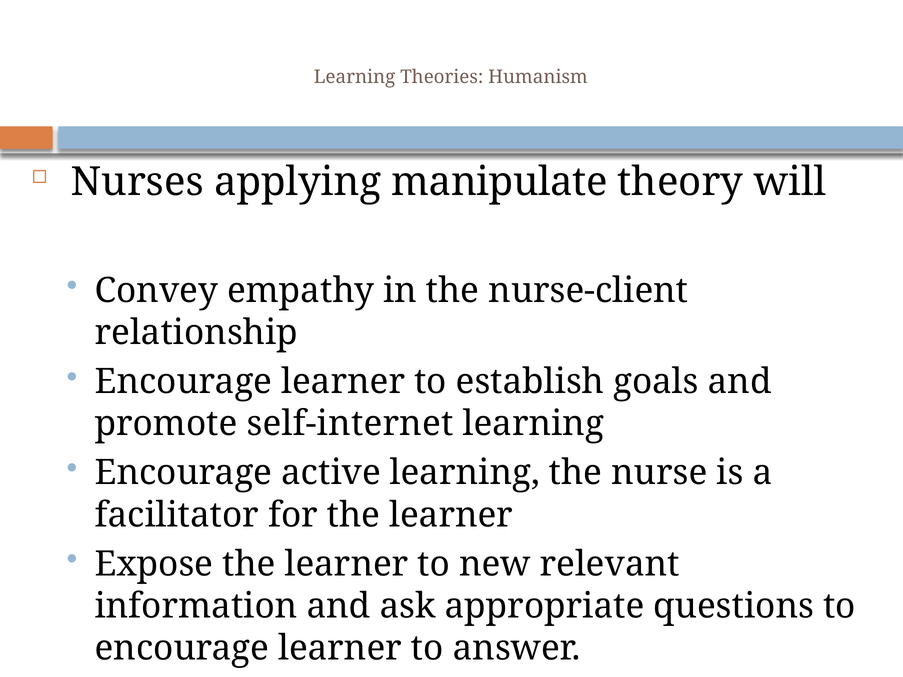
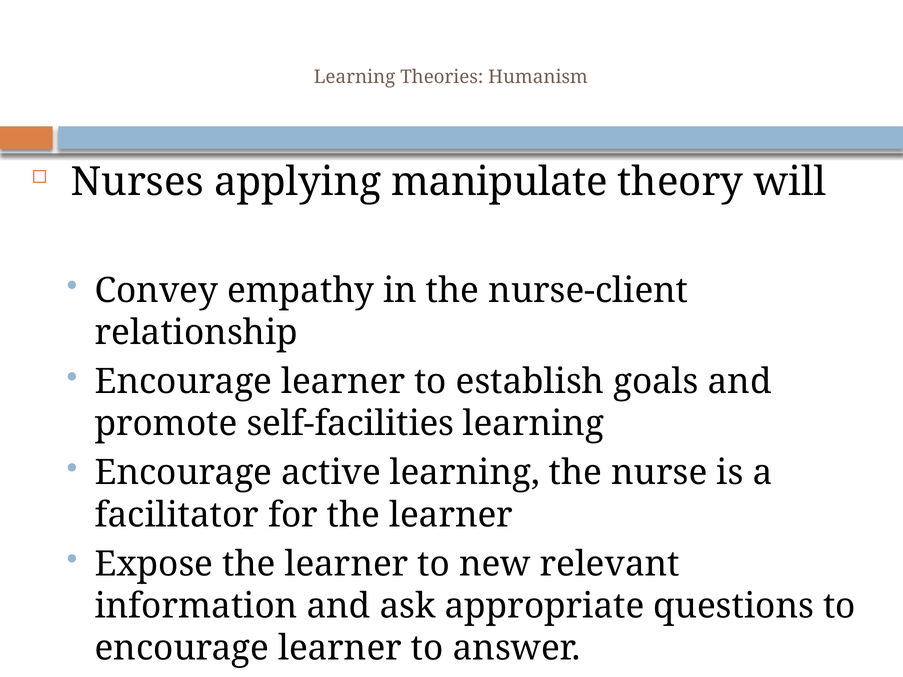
self-internet: self-internet -> self-facilities (350, 424)
